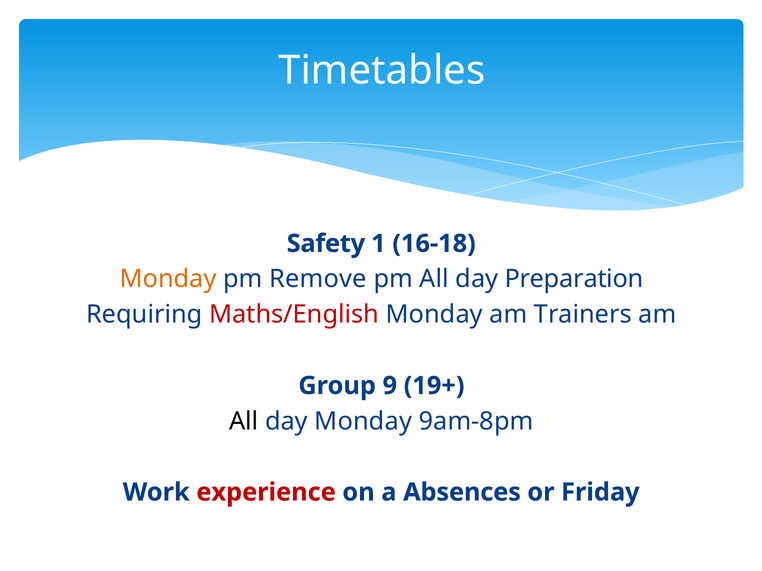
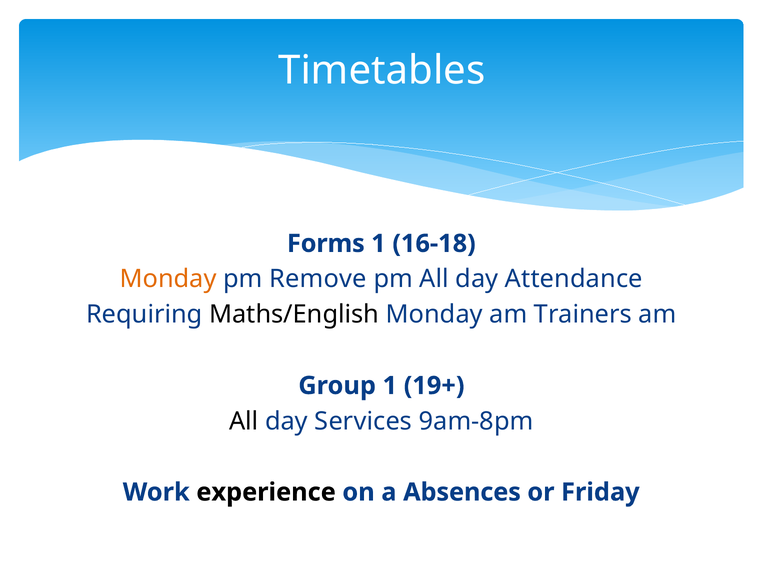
Safety: Safety -> Forms (326, 244)
Preparation: Preparation -> Attendance (574, 279)
Maths/English colour: red -> black (294, 315)
Group 9: 9 -> 1 (390, 386)
day Monday: Monday -> Services (363, 422)
experience colour: red -> black (266, 493)
